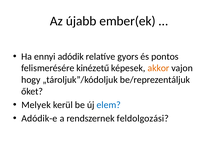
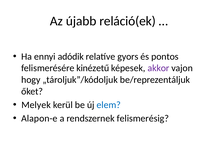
ember(ek: ember(ek -> reláció(ek (128, 21)
akkor colour: orange -> purple (158, 68)
Adódik-e: Adódik-e -> Alapon-e (39, 119)
feldolgozási: feldolgozási -> felismerésig (143, 119)
